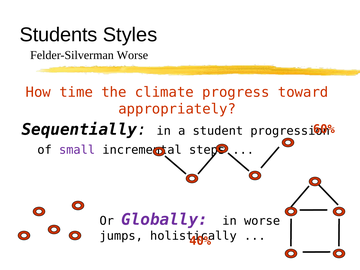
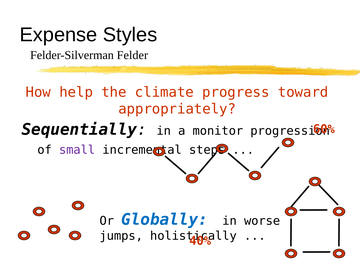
Students: Students -> Expense (58, 35)
Felder-Silverman Worse: Worse -> Felder (132, 55)
time: time -> help (76, 92)
student: student -> monitor (218, 131)
Globally colour: purple -> blue (164, 219)
